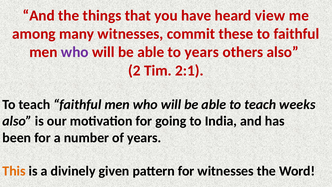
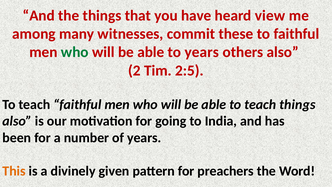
who colour: purple -> green (75, 52)
2:1: 2:1 -> 2:5 (189, 70)
teach weeks: weeks -> things (297, 104)
for witnesses: witnesses -> preachers (226, 171)
